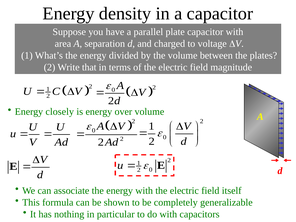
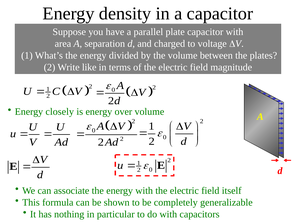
that: that -> like (89, 67)
